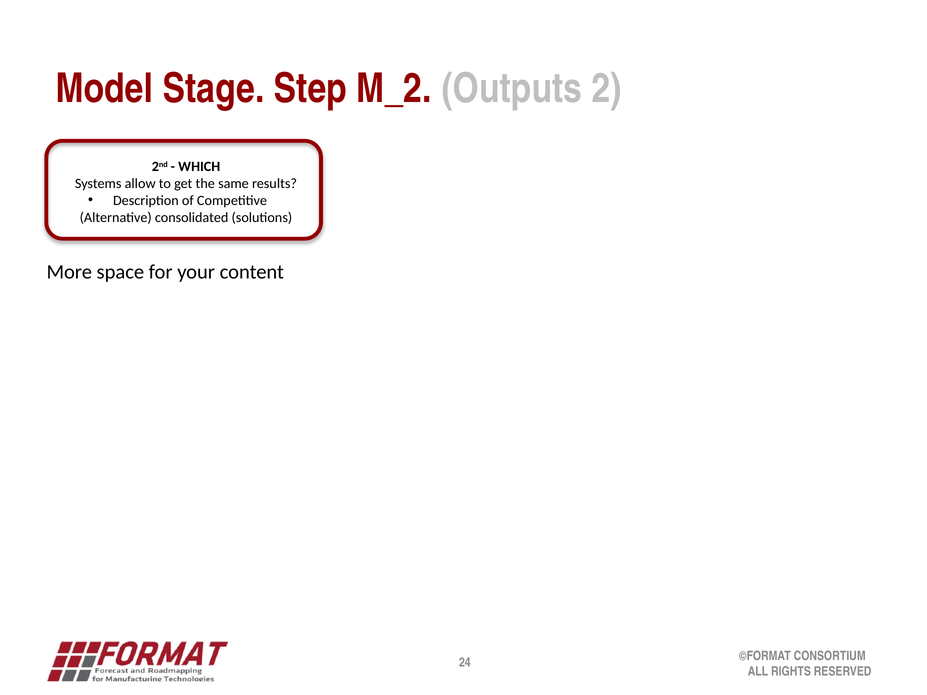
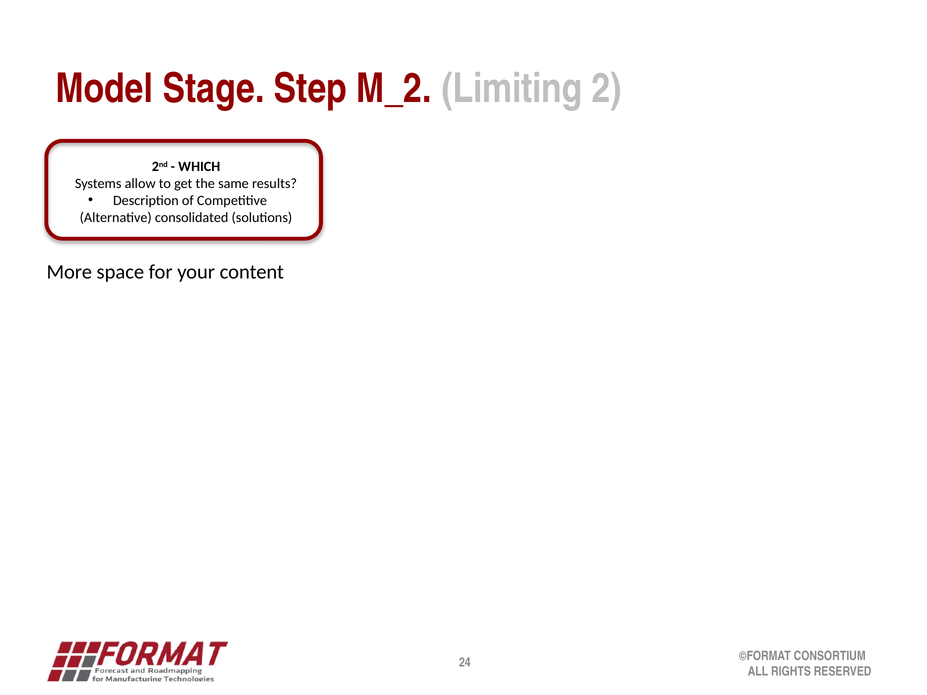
Outputs: Outputs -> Limiting (512, 89)
